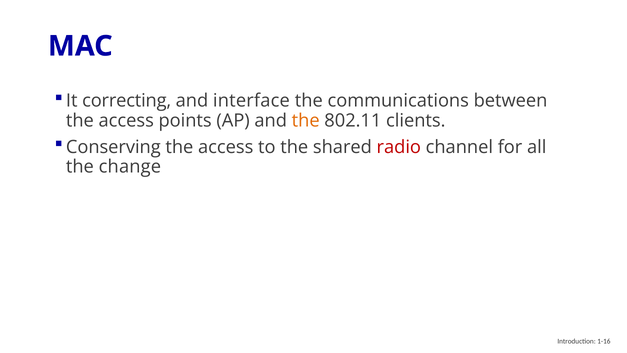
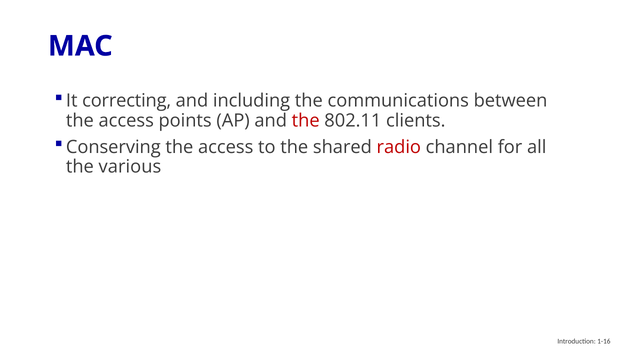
interface: interface -> including (252, 101)
the colour: orange -> red (306, 121)
change: change -> various (130, 167)
